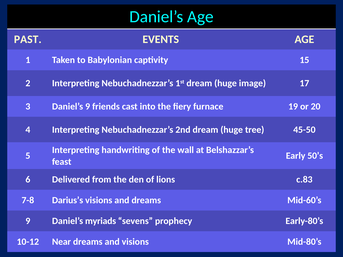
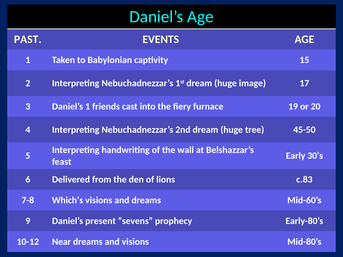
Daniel’s 9: 9 -> 1 (88, 107)
50’s: 50’s -> 30’s (315, 156)
Darius’s: Darius’s -> Which’s (68, 201)
myriads: myriads -> present (101, 221)
